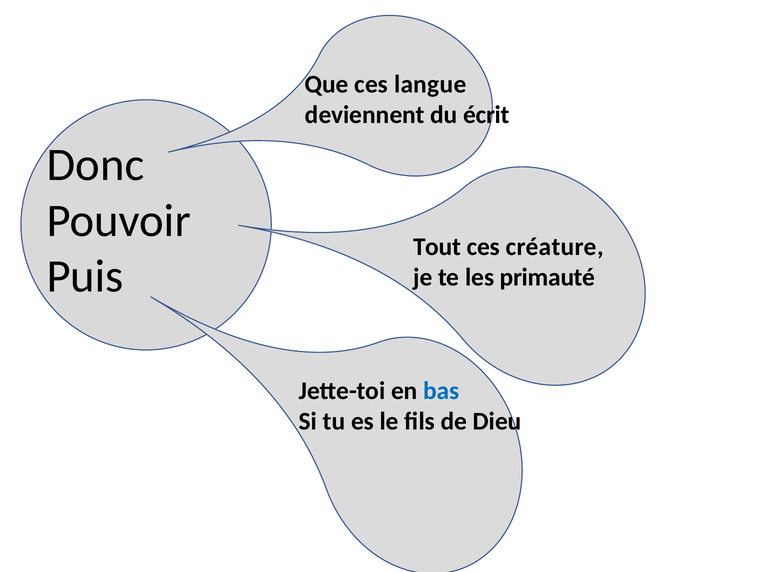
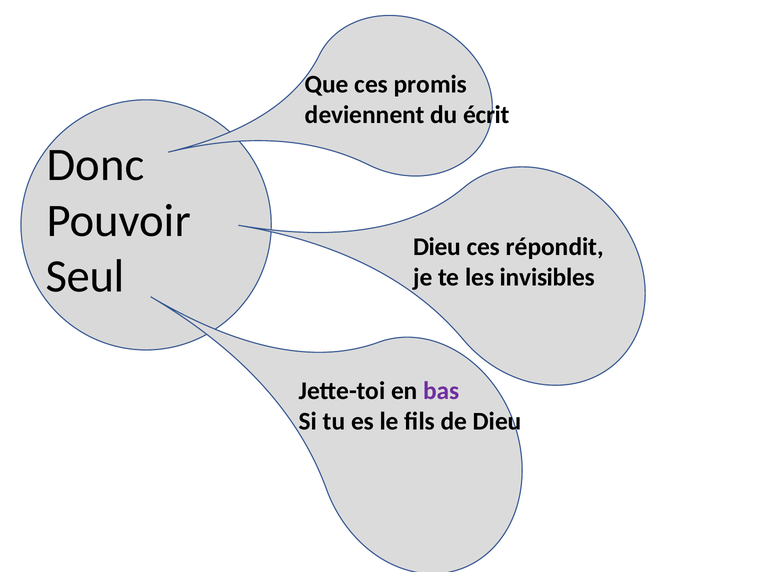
langue: langue -> promis (430, 85)
Tout: Tout -> Dieu (437, 247)
créature: créature -> répondit (555, 247)
Puis: Puis -> Seul (85, 277)
primauté: primauté -> invisibles (547, 277)
bas colour: blue -> purple (441, 391)
